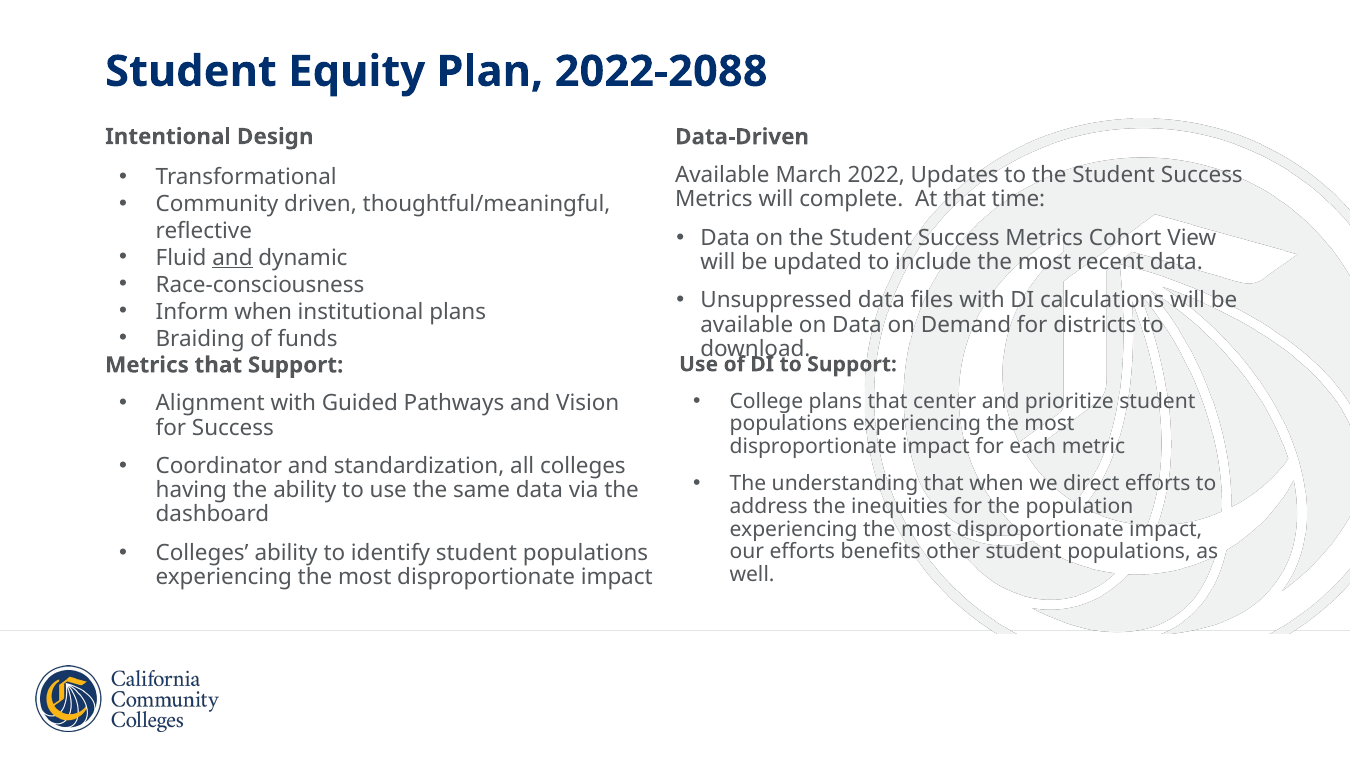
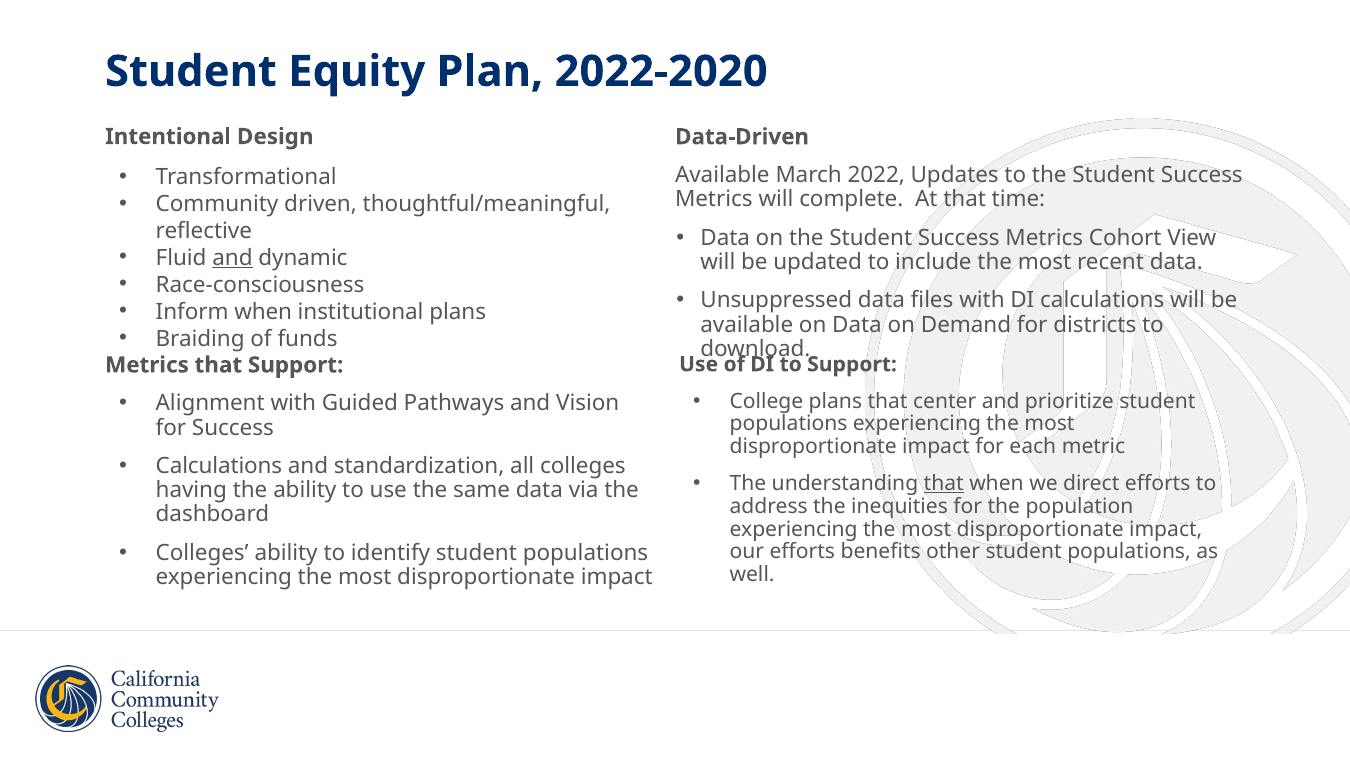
2022-2088: 2022-2088 -> 2022-2020 (661, 72)
Coordinator: Coordinator -> Calculations (219, 466)
that underline: none -> present (944, 484)
